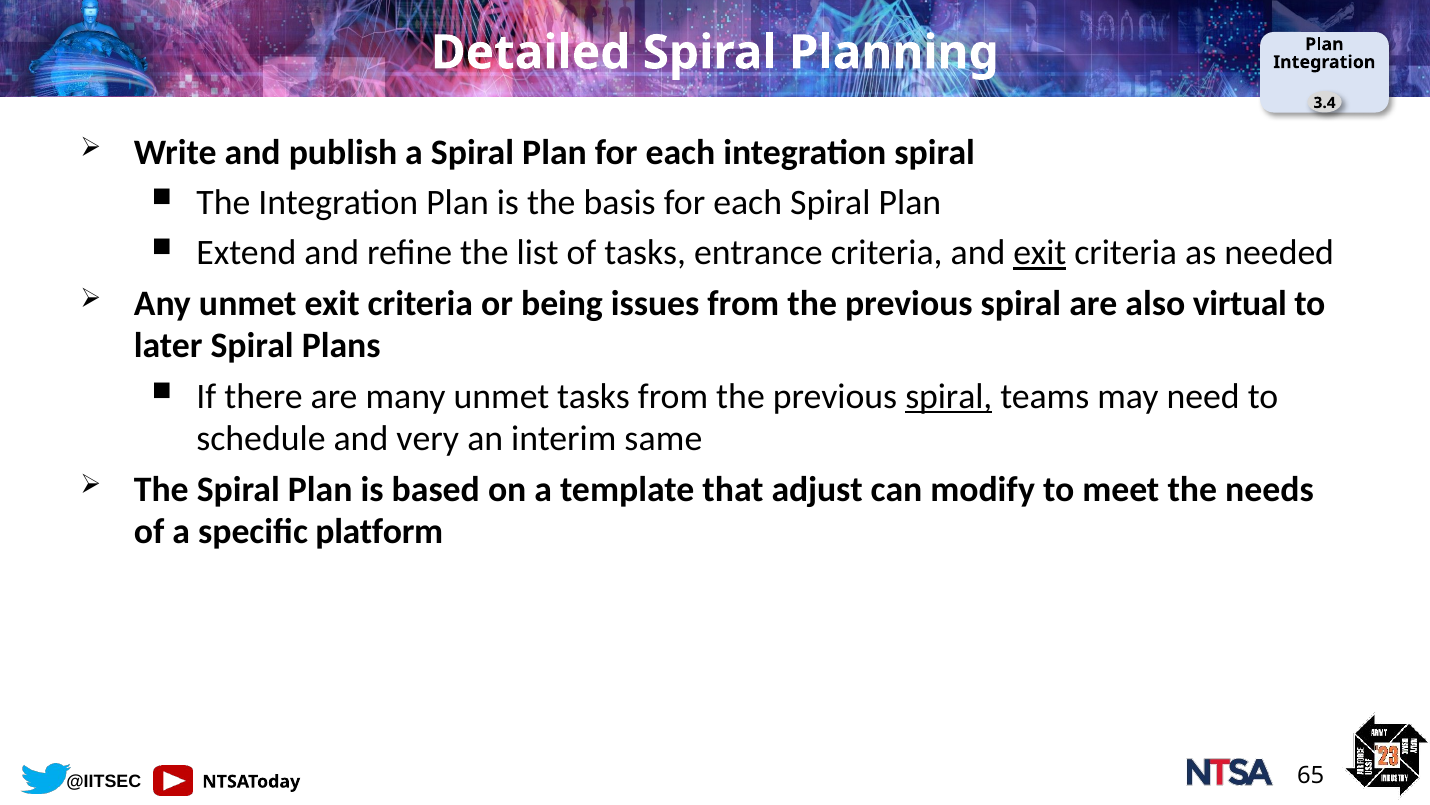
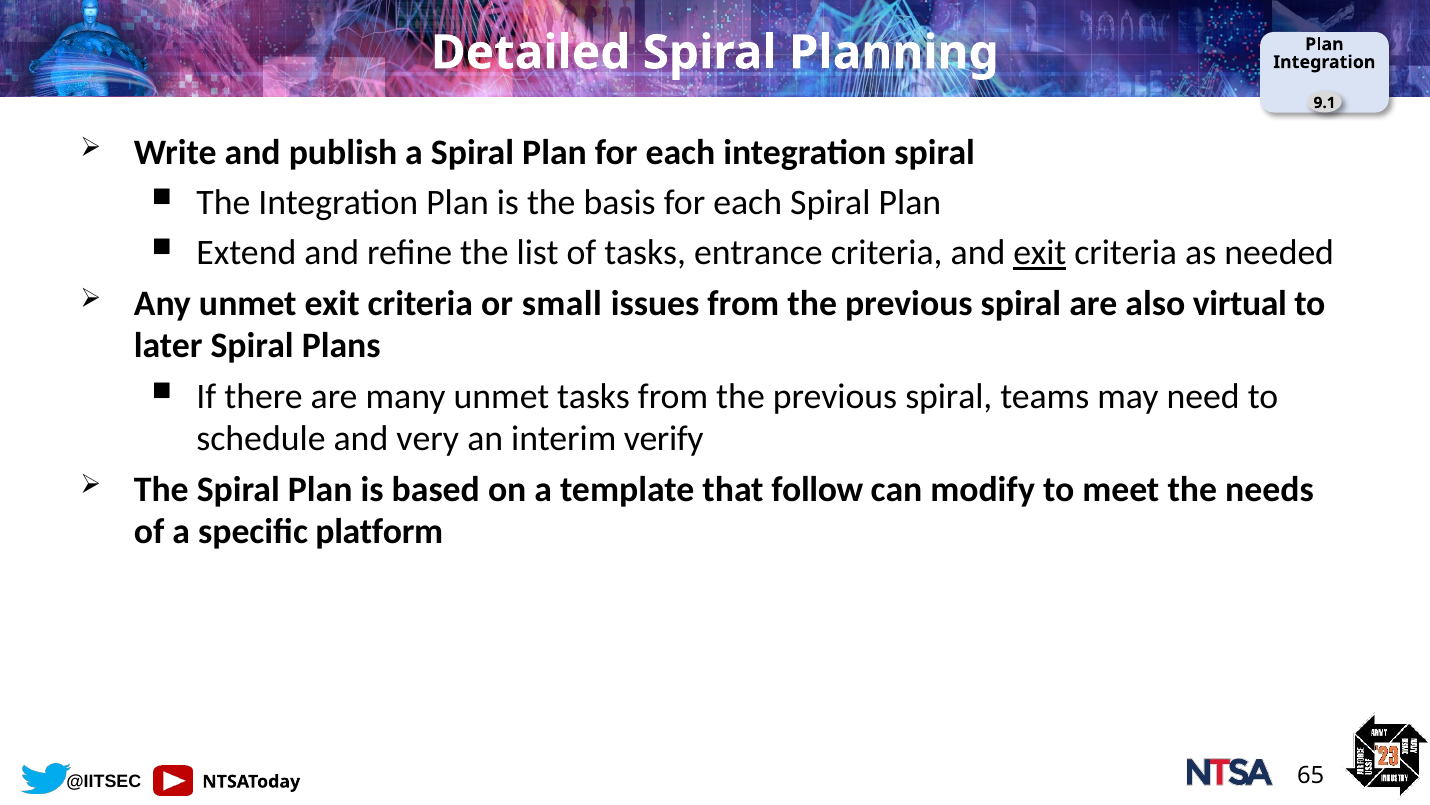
3.4: 3.4 -> 9.1 (1325, 103)
being: being -> small (562, 303)
spiral underline: present -> none (949, 396)
same: same -> verify (664, 439)
adjust: adjust -> follow (817, 489)
